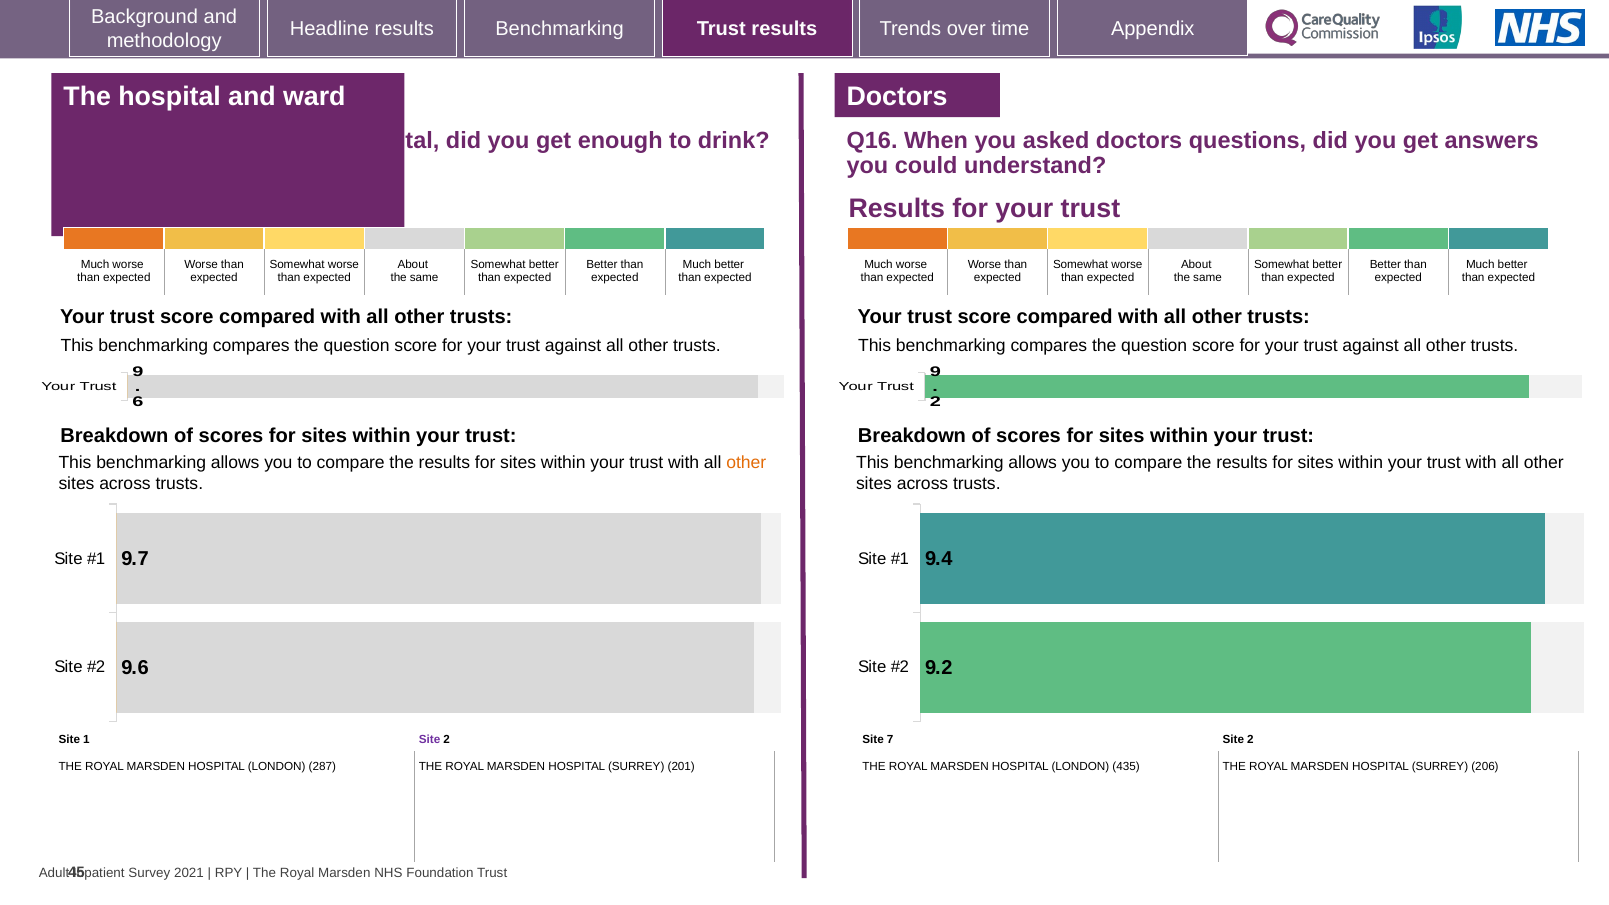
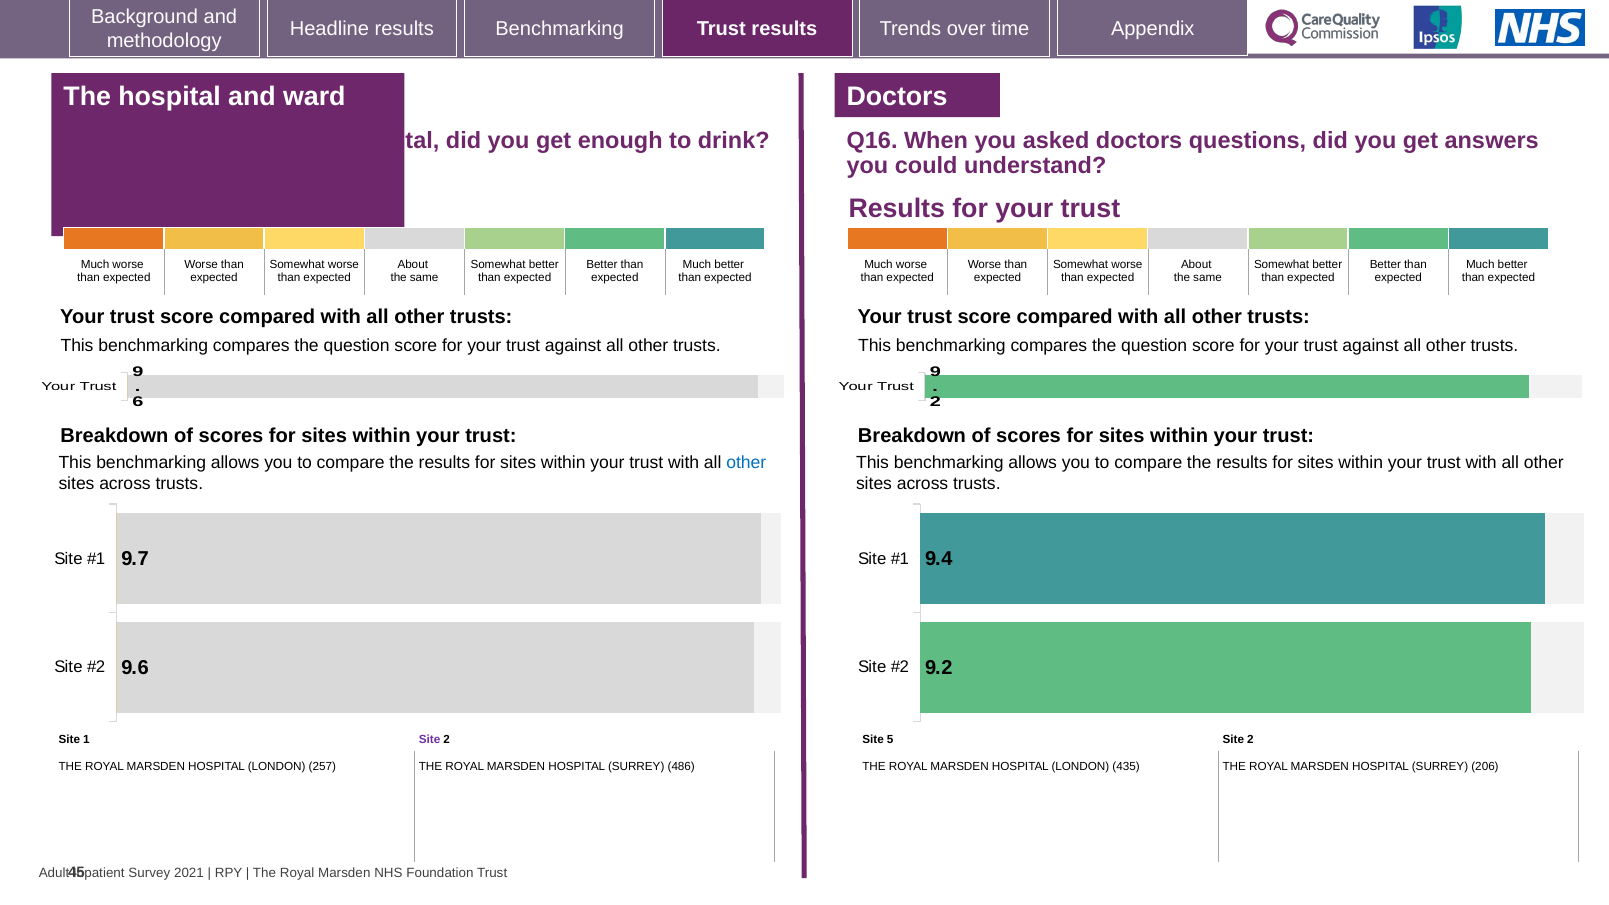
other colour: orange -> blue (746, 463)
7: 7 -> 5 (890, 740)
287: 287 -> 257 (322, 766)
201: 201 -> 486 (681, 766)
